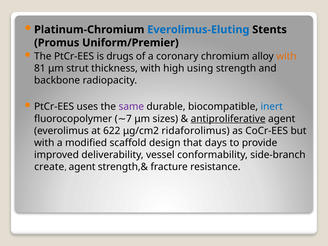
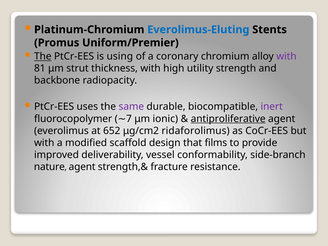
The underline: none -> present (43, 56)
drugs: drugs -> using (120, 56)
with colour: orange -> purple (286, 56)
using: using -> utility (200, 68)
inert colour: blue -> purple (272, 107)
sizes: sizes -> ionic (165, 119)
622: 622 -> 652 (112, 131)
days: days -> films (216, 143)
create: create -> nature (49, 167)
